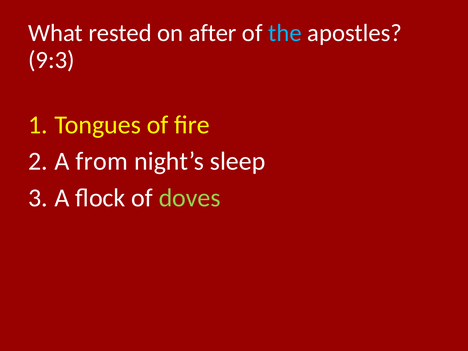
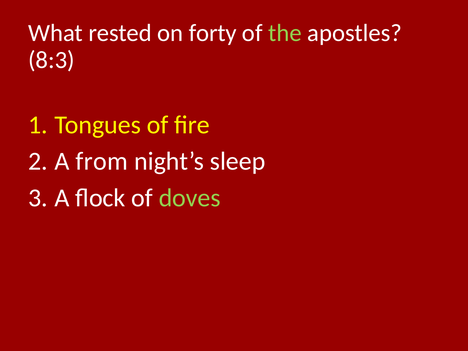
after: after -> forty (213, 33)
the colour: light blue -> light green (285, 33)
9:3: 9:3 -> 8:3 (51, 60)
